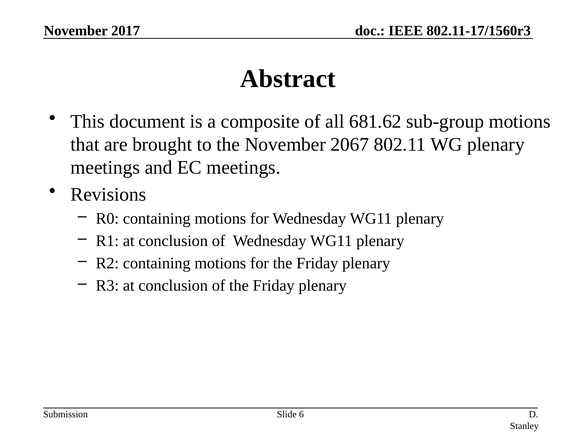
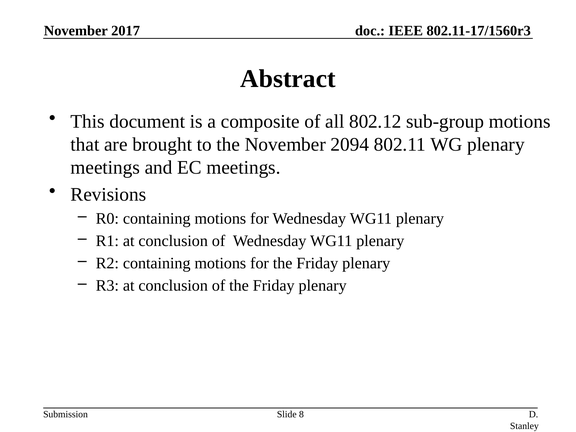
681.62: 681.62 -> 802.12 (375, 121)
2067: 2067 -> 2094 (350, 144)
6: 6 -> 8 (301, 414)
